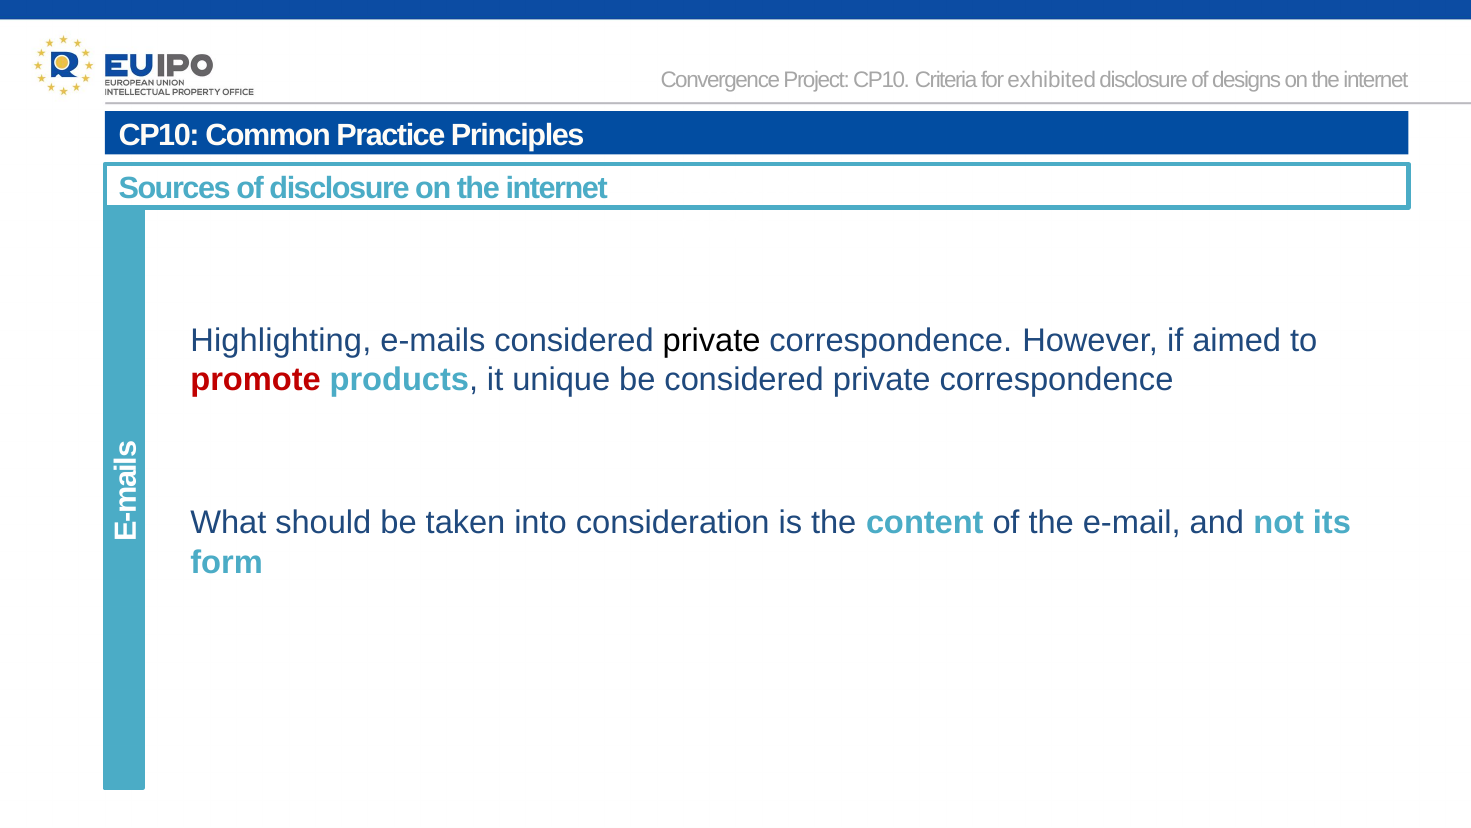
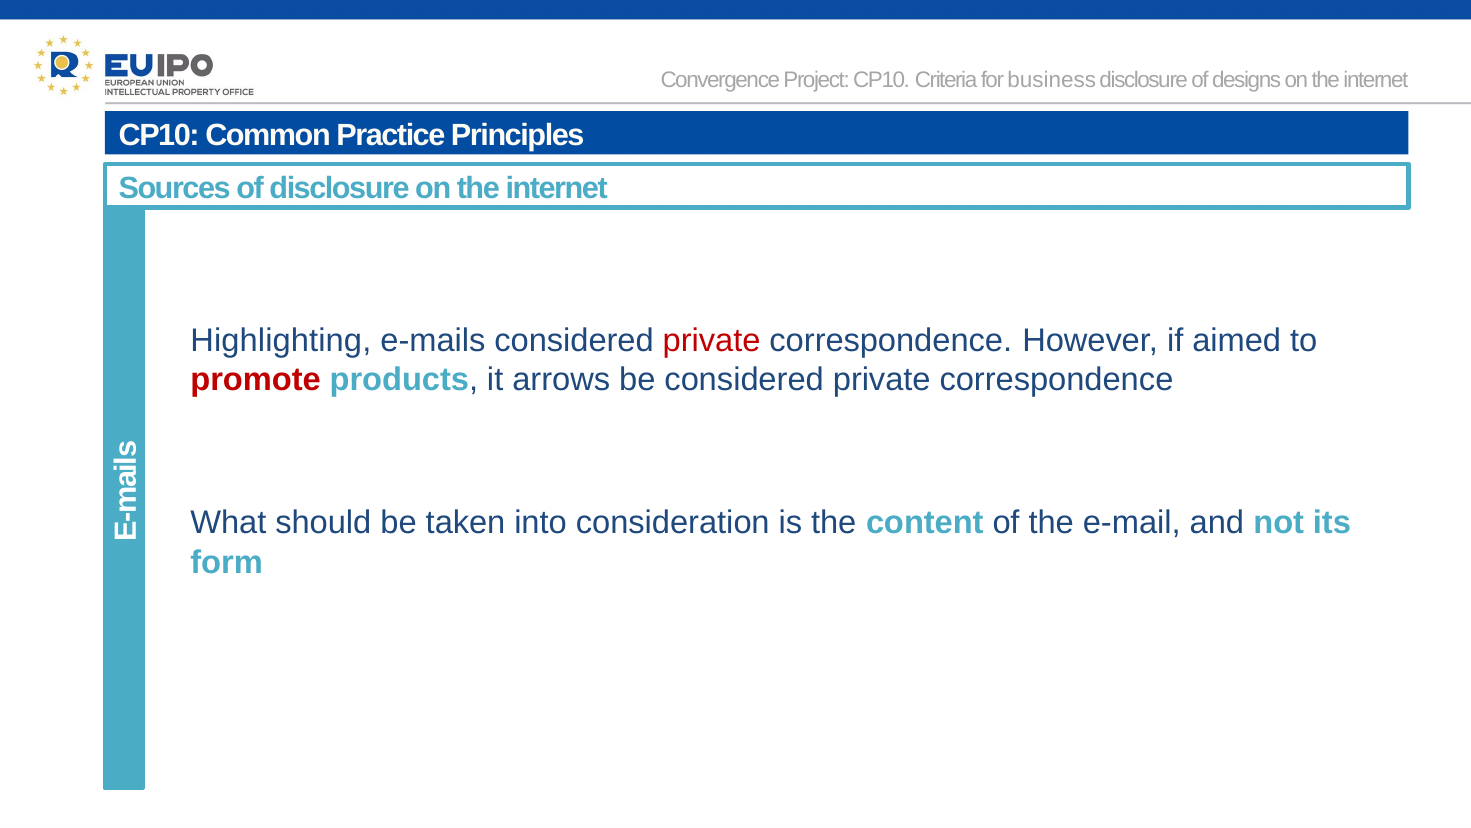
exhibited: exhibited -> business (1052, 80)
private colour: black -> red (712, 340)
unique: unique -> arrows (561, 379)
